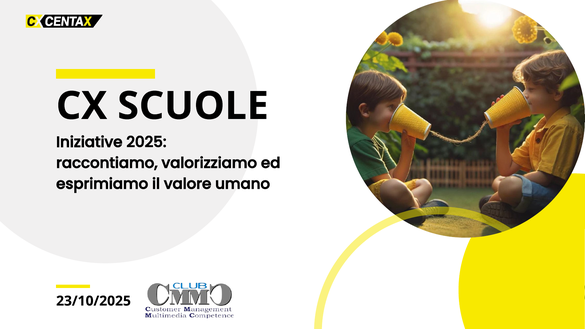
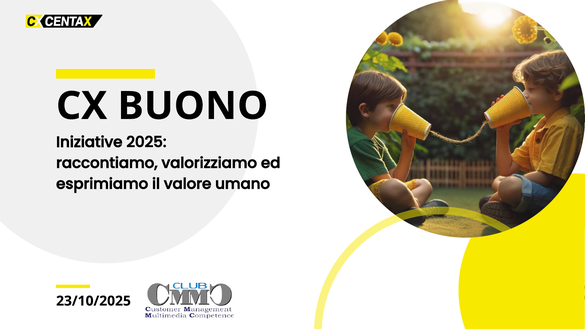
SCUOLE: SCUOLE -> BUONO (193, 106)
